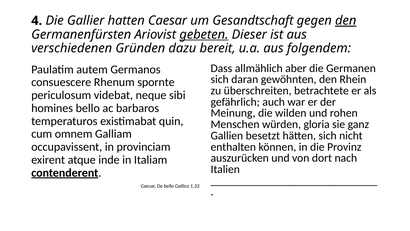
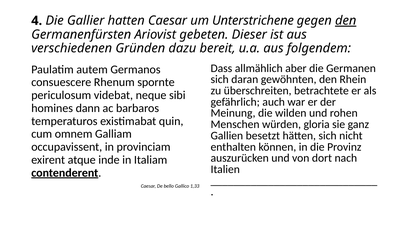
Gesandtschaft: Gesandtschaft -> Unterstrichene (253, 21)
gebeten underline: present -> none (204, 34)
homines bello: bello -> dann (88, 108)
